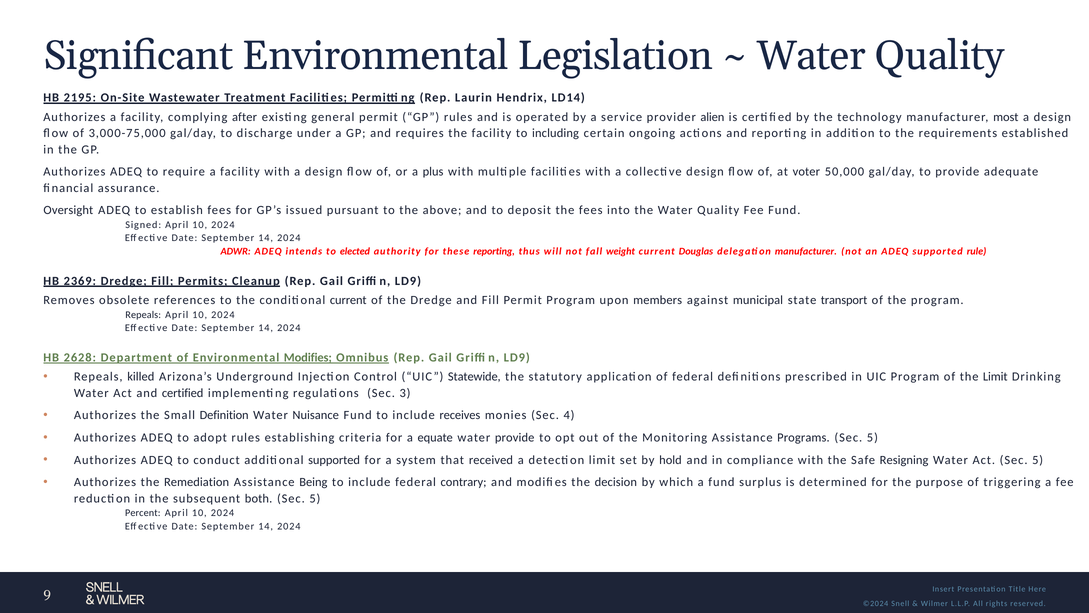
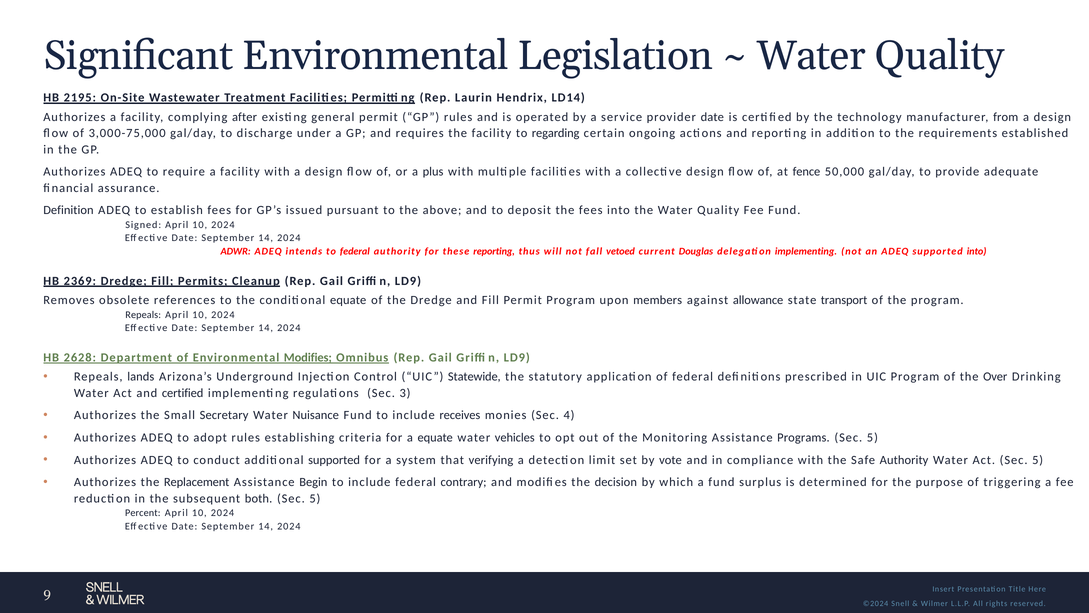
provider alien: alien -> date (712, 117)
most: most -> from (1006, 117)
including: including -> regarding (556, 133)
voter: voter -> fence (806, 172)
Oversight: Oversight -> Definition (68, 210)
to elected: elected -> federal (355, 251)
weight: weight -> vetoed (621, 251)
delegation manufacturer: manufacturer -> implementing (806, 251)
supported rule: rule -> into (977, 251)
conditional current: current -> equate (348, 300)
municipal: municipal -> allowance (758, 300)
killed: killed -> lands (141, 377)
the Limit: Limit -> Over (995, 377)
Definition: Definition -> Secretary (224, 415)
water provide: provide -> vehicles (515, 437)
received: received -> verifying (491, 460)
hold: hold -> vote (671, 460)
Safe Resigning: Resigning -> Authority (904, 460)
Remediation: Remediation -> Replacement (197, 482)
Being: Being -> Begin (313, 482)
